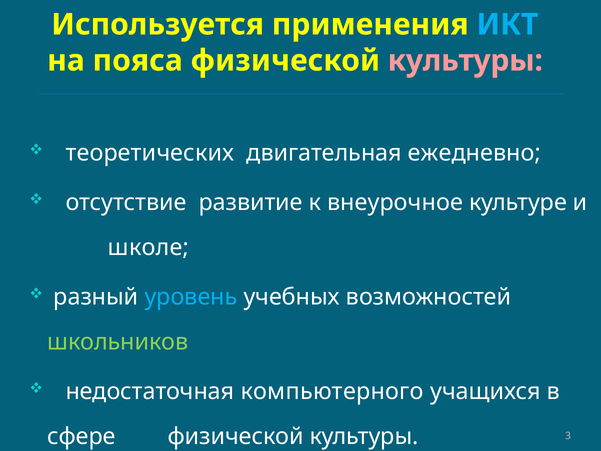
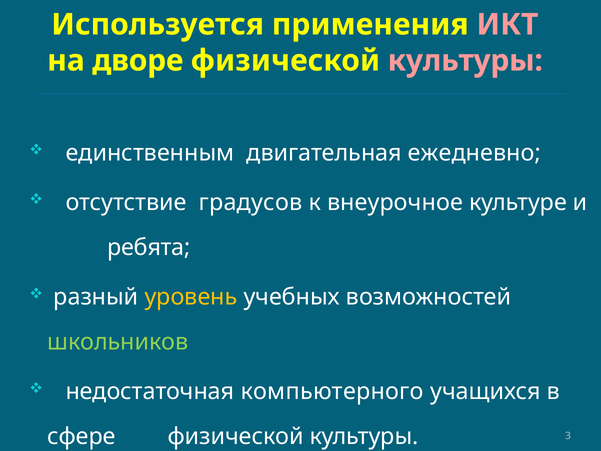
ИКТ colour: light blue -> pink (507, 25)
пояса: пояса -> дворе (138, 61)
теоретических: теоретических -> единственным (150, 153)
развитие: развитие -> градусов (251, 202)
школе: школе -> ребята (149, 247)
уровень colour: light blue -> yellow (191, 297)
